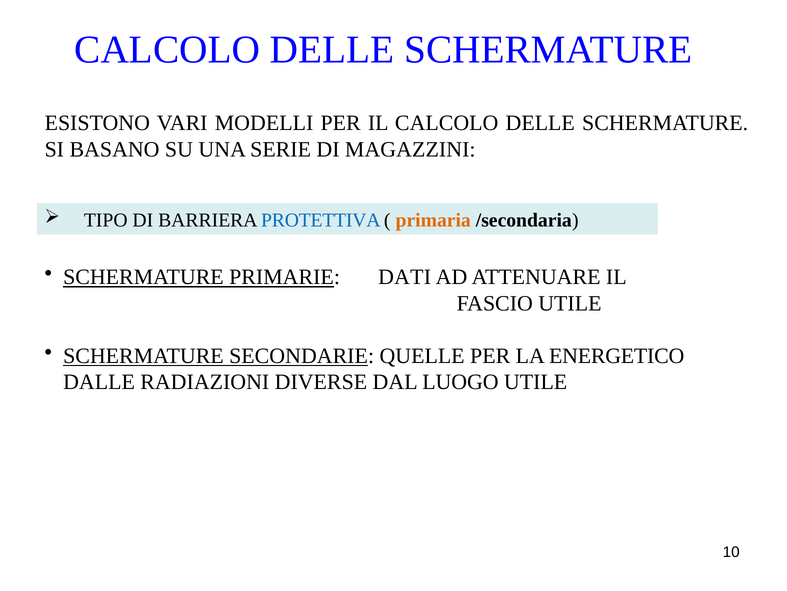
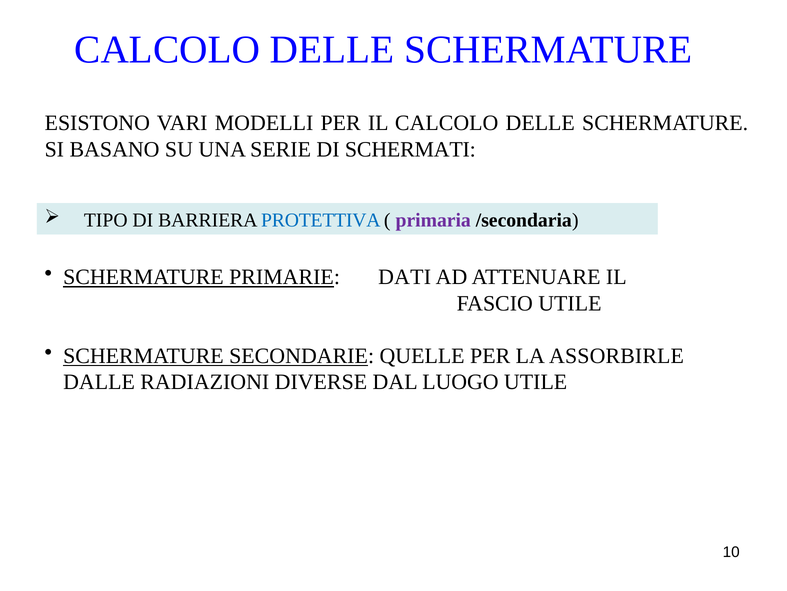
MAGAZZINI: MAGAZZINI -> SCHERMATI (410, 149)
primaria colour: orange -> purple (433, 220)
ENERGETICO: ENERGETICO -> ASSORBIRLE (617, 355)
